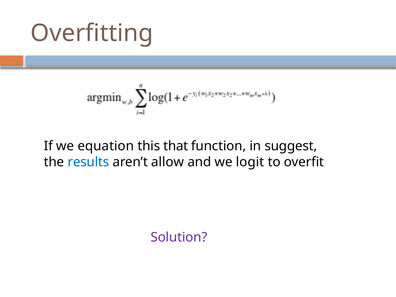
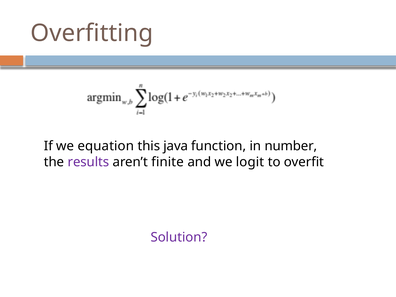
that: that -> java (176, 146)
suggest: suggest -> number (291, 146)
results colour: blue -> purple (88, 162)
allow: allow -> finite (168, 162)
